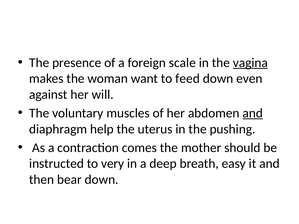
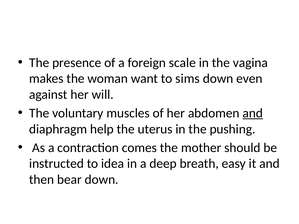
vagina underline: present -> none (250, 63)
feed: feed -> sims (188, 79)
very: very -> idea (113, 164)
